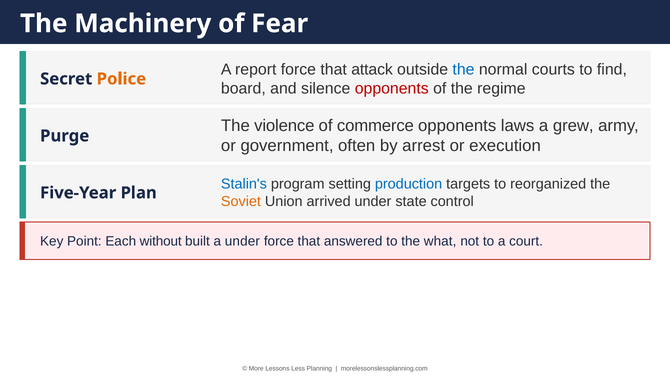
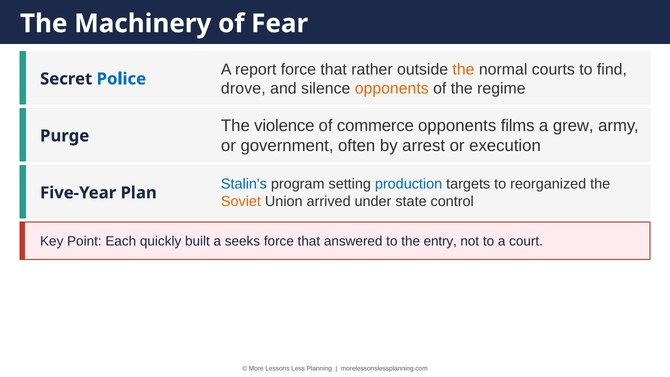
attack: attack -> rather (372, 69)
the colour: blue -> orange (464, 69)
Police colour: orange -> blue (121, 79)
board: board -> drove (243, 88)
opponents colour: red -> orange (392, 88)
laws: laws -> films (518, 126)
without: without -> quickly (161, 241)
a under: under -> seeks (242, 241)
what: what -> entry (440, 241)
